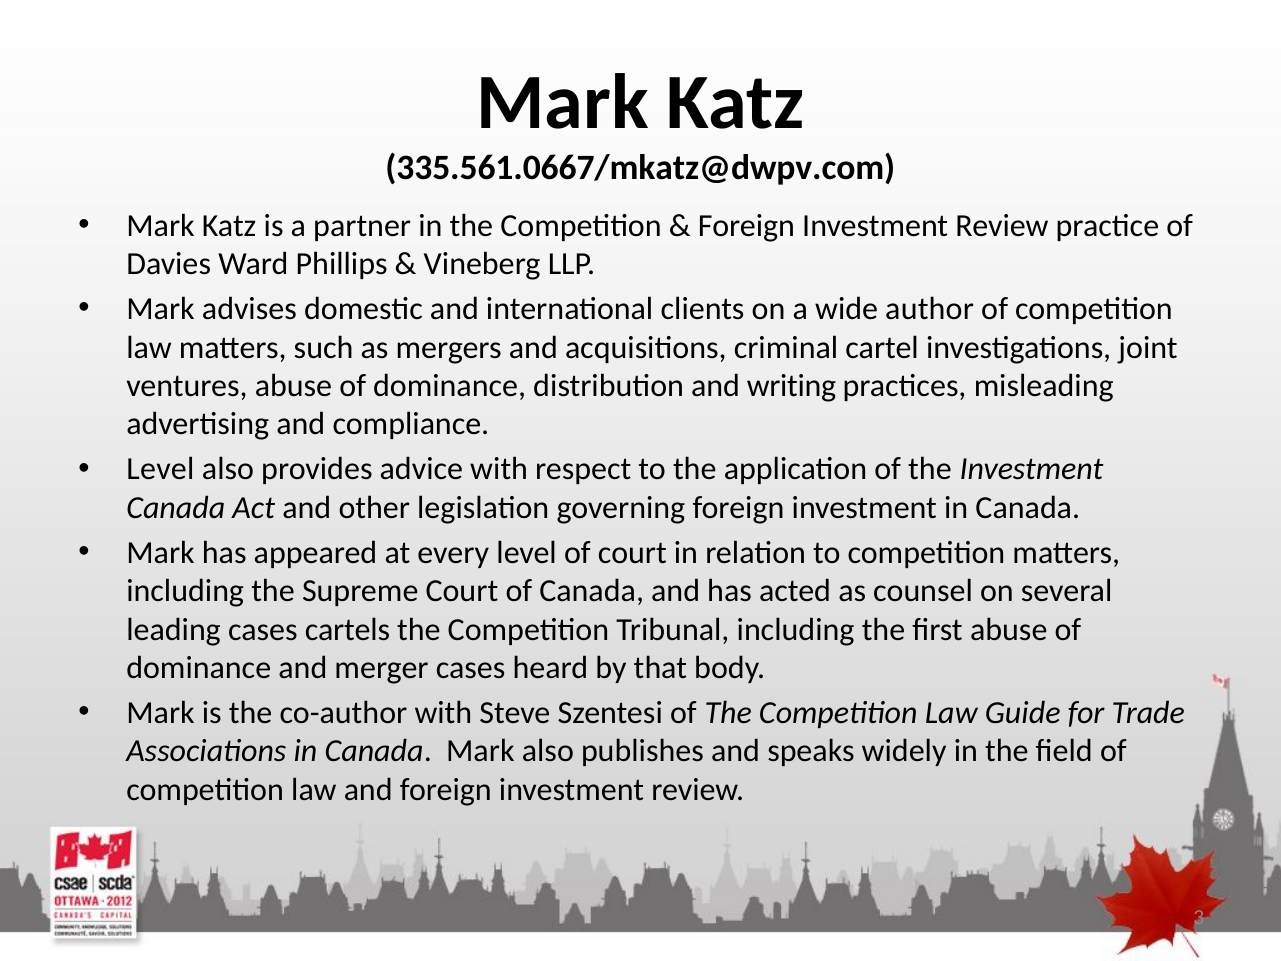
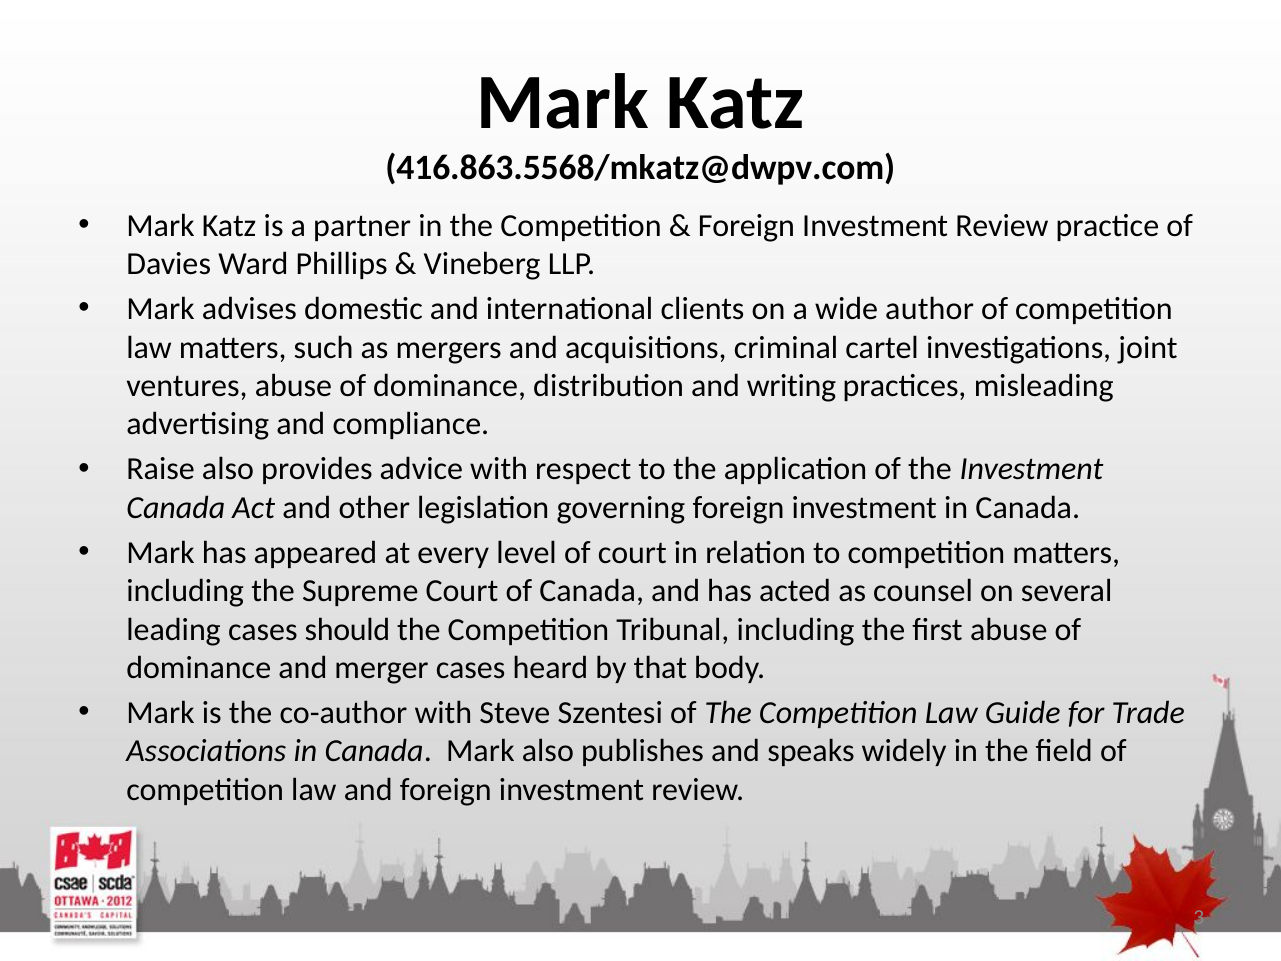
335.561.0667/mkatz@dwpv.com: 335.561.0667/mkatz@dwpv.com -> 416.863.5568/mkatz@dwpv.com (640, 168)
Level: Level -> Raise (161, 469)
cartels: cartels -> should (347, 629)
